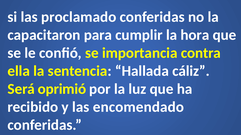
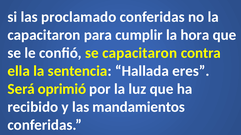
se importancia: importancia -> capacitaron (140, 53)
cáliz: cáliz -> eres (191, 71)
encomendado: encomendado -> mandamientos (139, 107)
